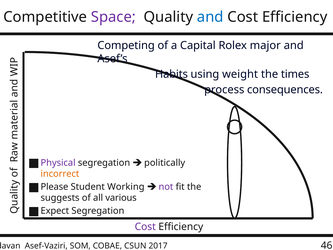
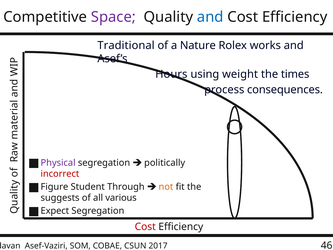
Competing: Competing -> Traditional (126, 45)
Capital: Capital -> Nature (198, 45)
major: major -> works (265, 45)
Habits: Habits -> Hours (171, 74)
incorrect colour: orange -> red (60, 174)
Please: Please -> Figure (54, 187)
Working: Working -> Through (126, 187)
not colour: purple -> orange (166, 187)
Cost colour: purple -> red (145, 227)
